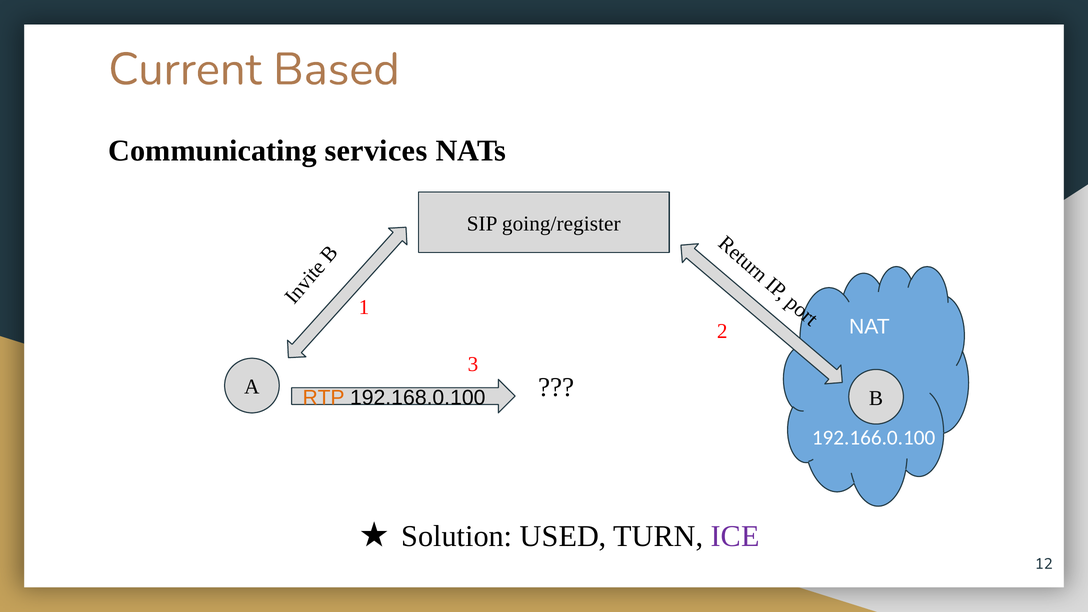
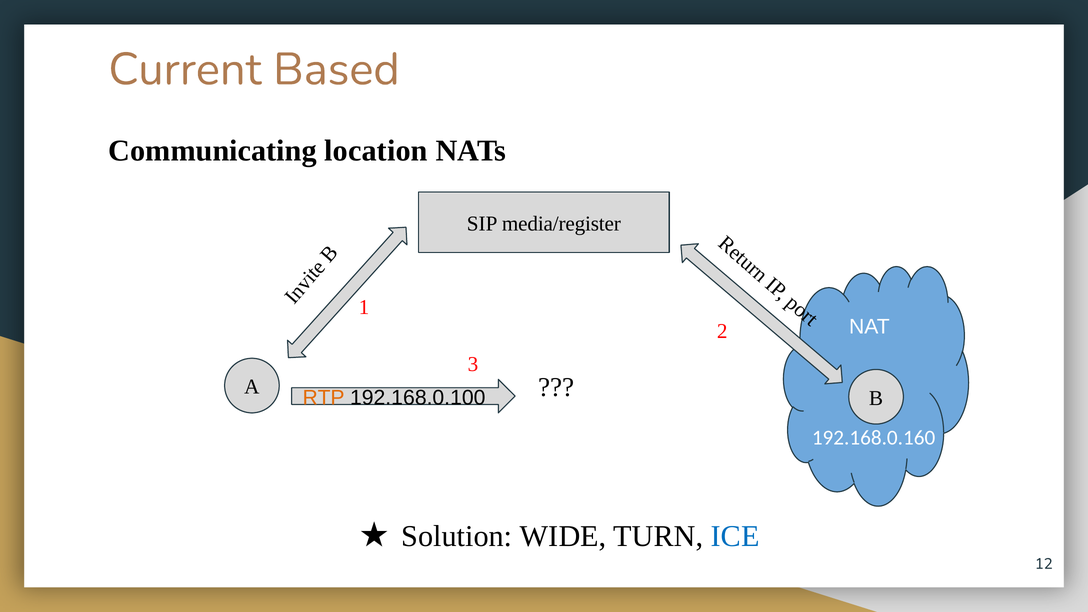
services: services -> location (376, 151)
going/register: going/register -> media/register (561, 224)
192.166.0.100: 192.166.0.100 -> 192.168.0.160 (874, 438)
USED: USED -> WIDE (563, 537)
ICE colour: purple -> blue (735, 537)
